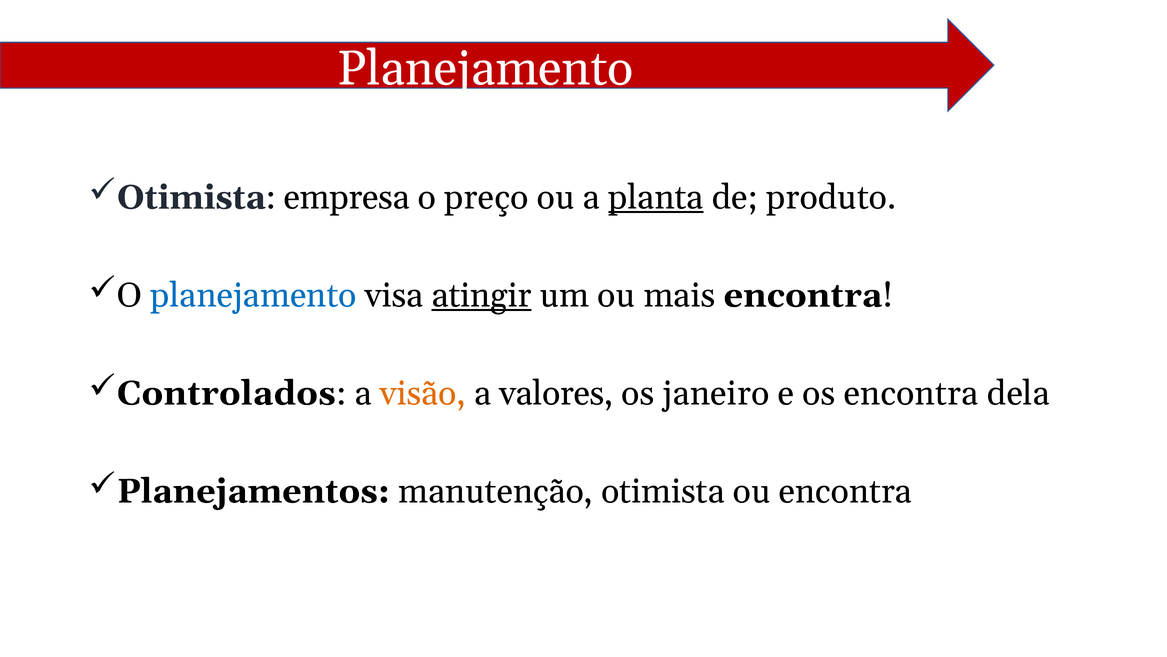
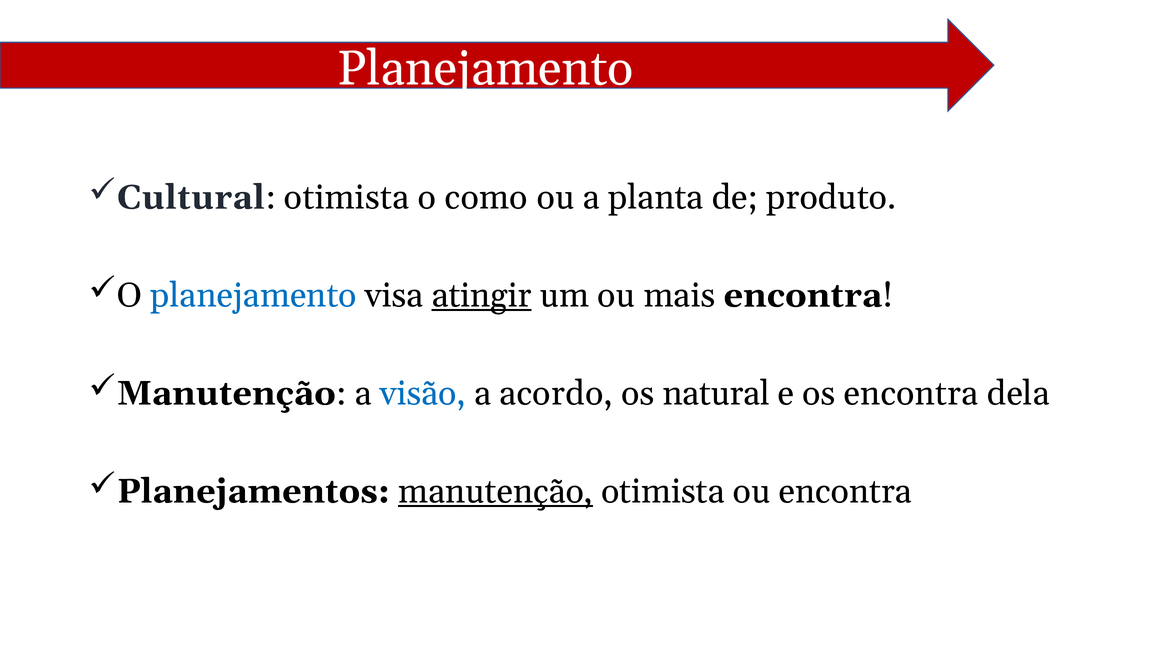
Otimista: Otimista -> Cultural (191, 197)
empresa: empresa -> otimista (347, 197)
preço: preço -> como (486, 197)
planta underline: present -> none (656, 197)
Controlados: Controlados -> Manutenção (226, 393)
visão colour: orange -> blue (423, 393)
valores: valores -> acordo (556, 393)
janeiro: janeiro -> natural (716, 393)
manutenção underline: none -> present (496, 491)
